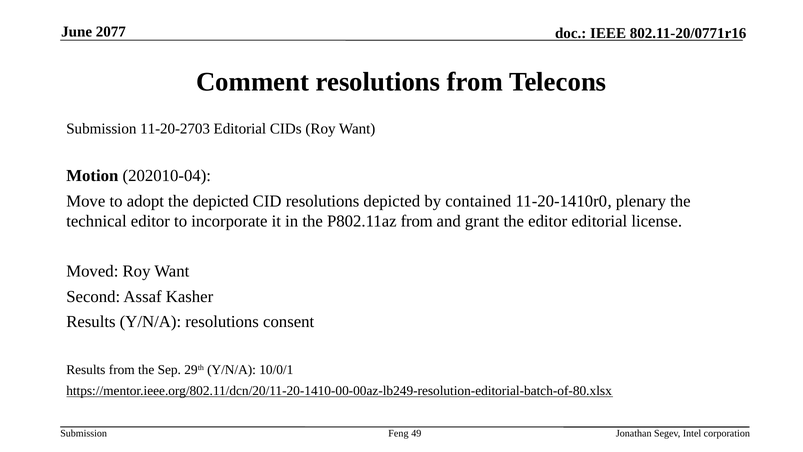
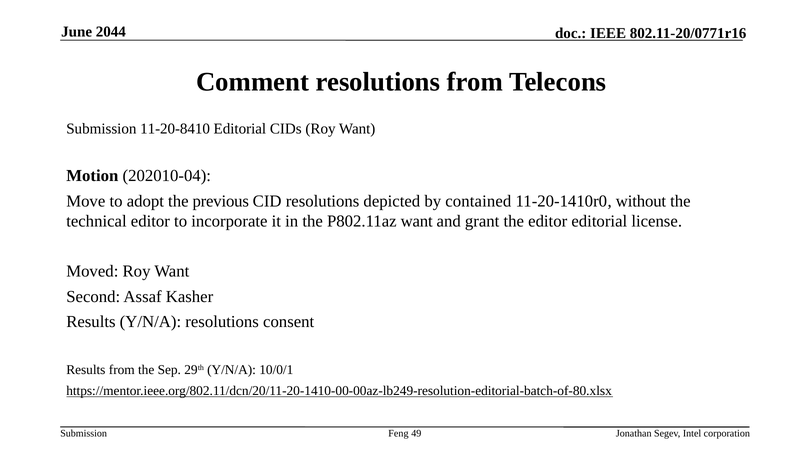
2077: 2077 -> 2044 (111, 32)
11-20-2703: 11-20-2703 -> 11-20-8410 (175, 128)
the depicted: depicted -> previous (221, 201)
plenary: plenary -> without (641, 201)
P802.11az from: from -> want (417, 221)
